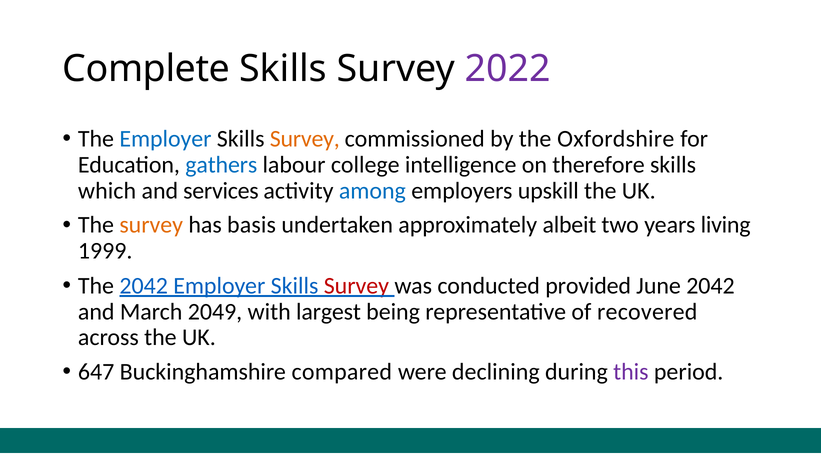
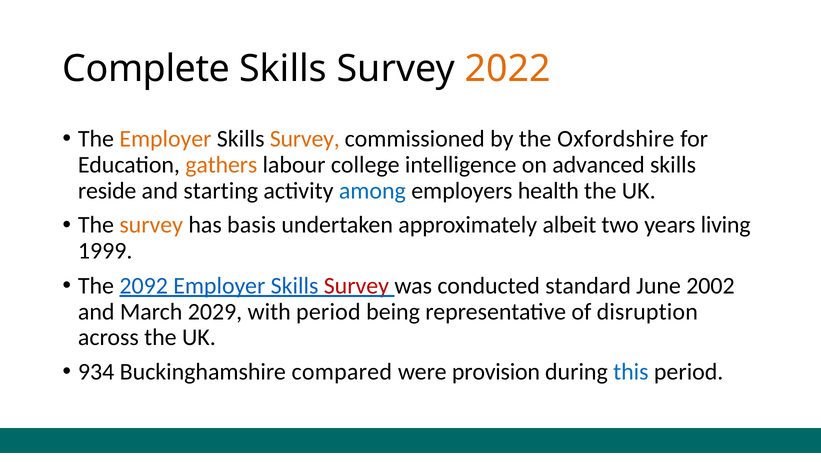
2022 colour: purple -> orange (508, 69)
Employer colour: blue -> orange (165, 139)
gathers colour: blue -> orange (221, 165)
therefore: therefore -> advanced (599, 165)
which: which -> reside (107, 191)
services: services -> starting (221, 191)
upskill: upskill -> health (548, 191)
The 2042: 2042 -> 2092 (144, 286)
provided: provided -> standard (588, 286)
June 2042: 2042 -> 2002 (710, 286)
2049: 2049 -> 2029 (215, 312)
with largest: largest -> period (328, 312)
recovered: recovered -> disruption (647, 312)
647: 647 -> 934 (96, 372)
declining: declining -> provision (496, 372)
this colour: purple -> blue (631, 372)
